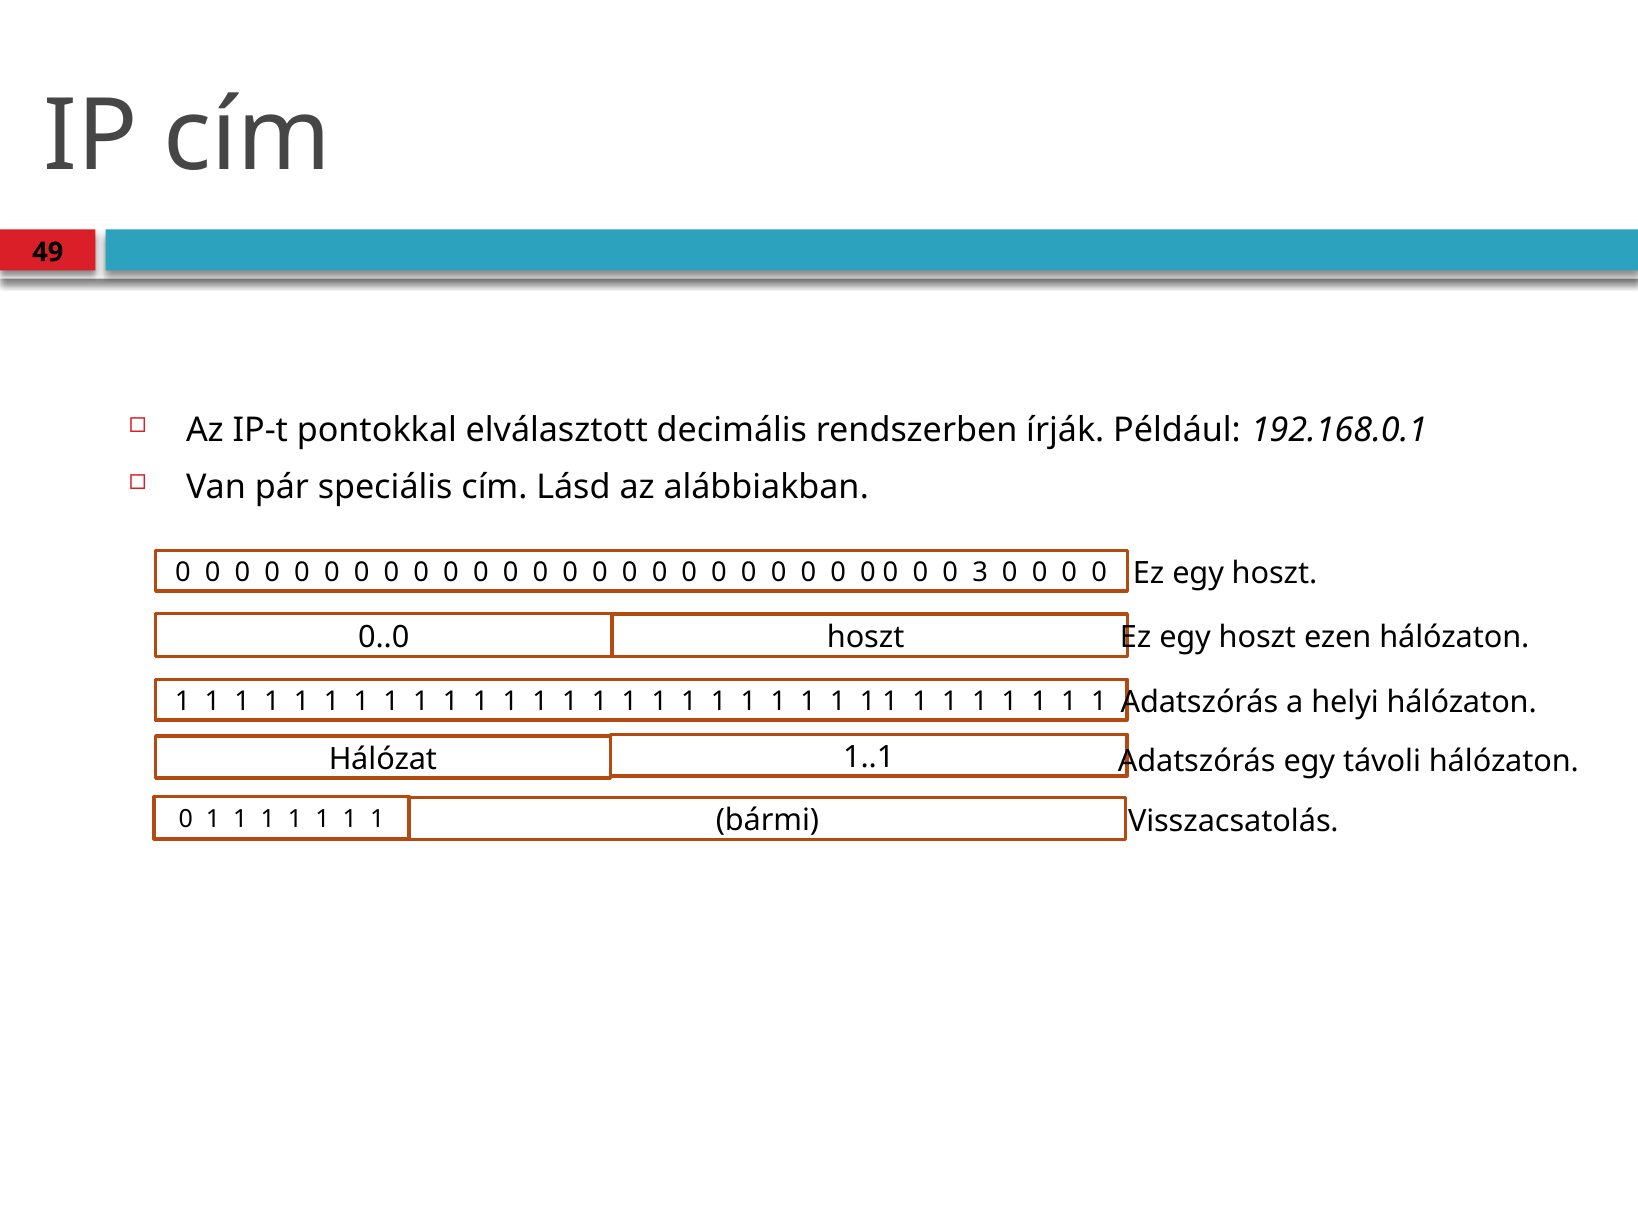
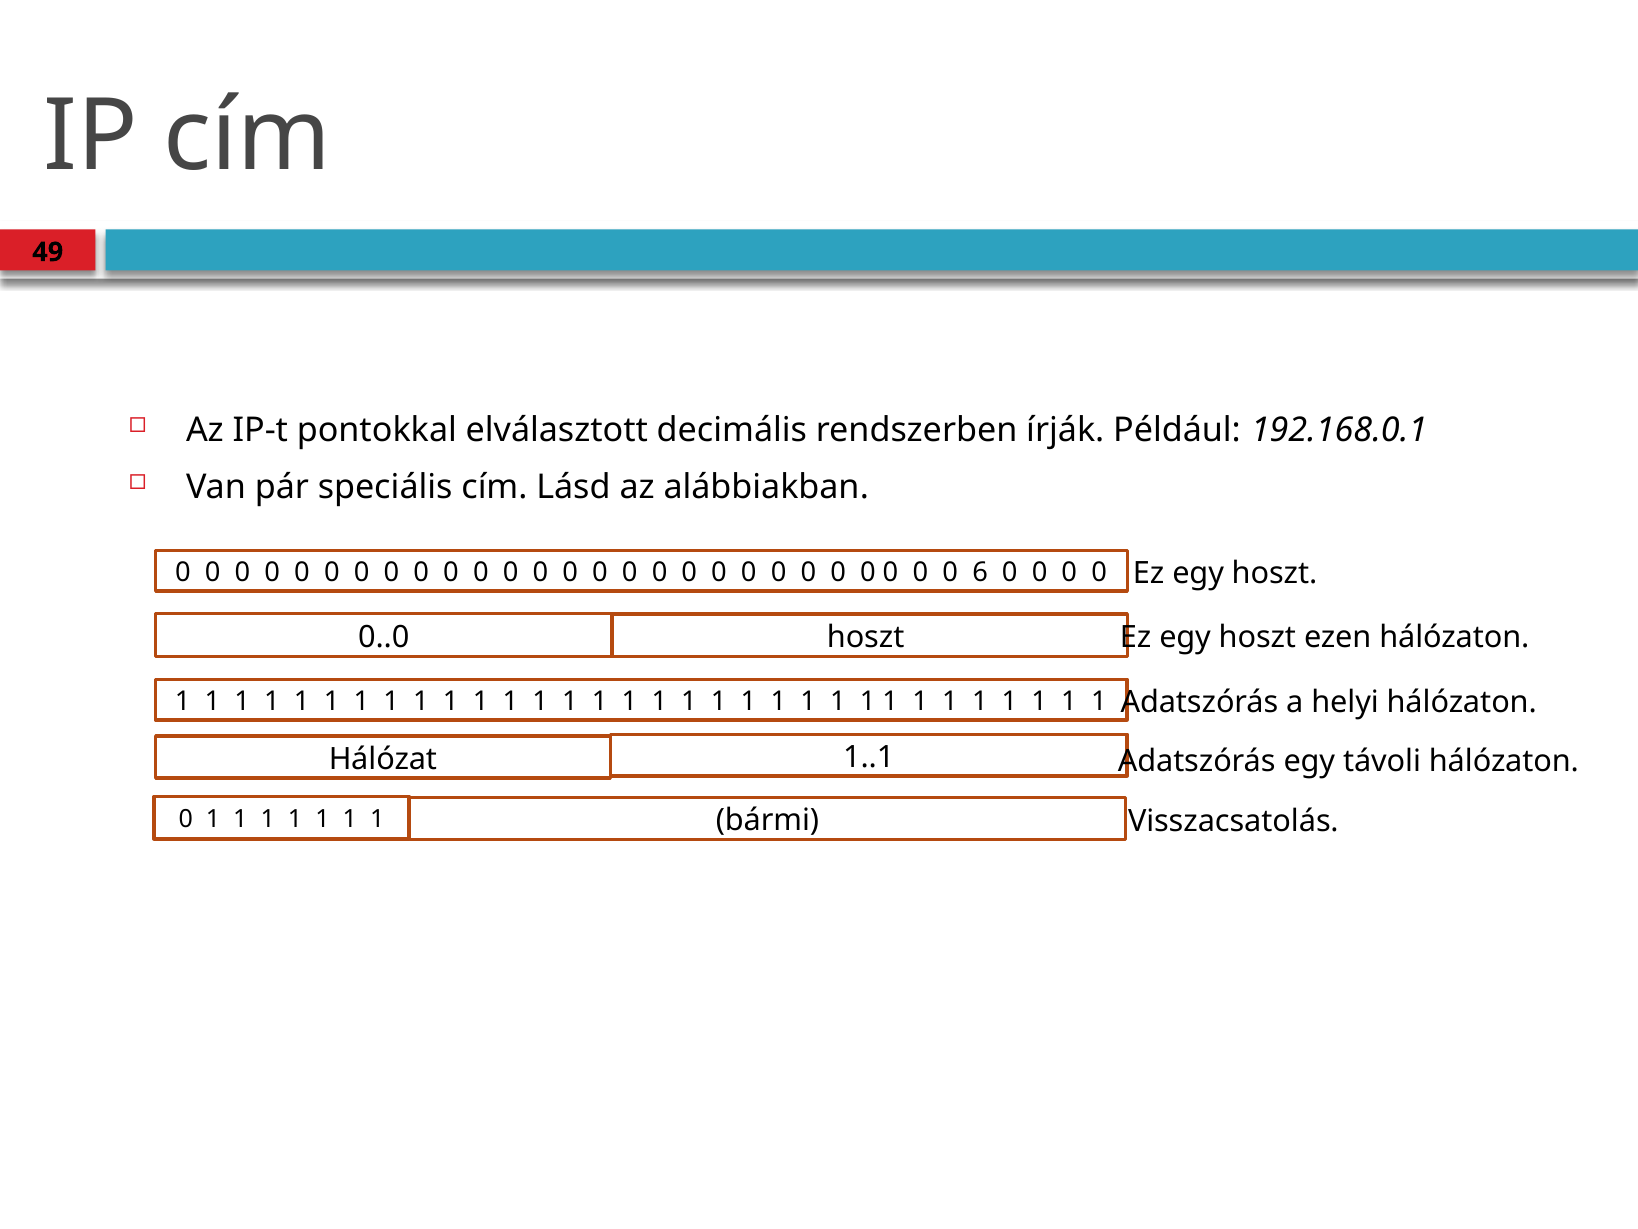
3: 3 -> 6 (980, 572)
